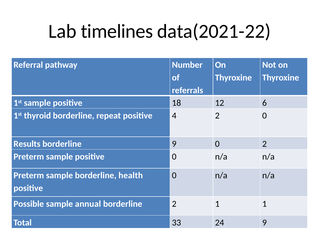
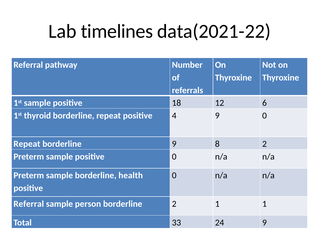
4 2: 2 -> 9 (217, 116)
Results: Results -> Repeat (27, 144)
9 0: 0 -> 8 (217, 144)
Possible: Possible -> Referral (29, 204)
annual: annual -> person (88, 204)
